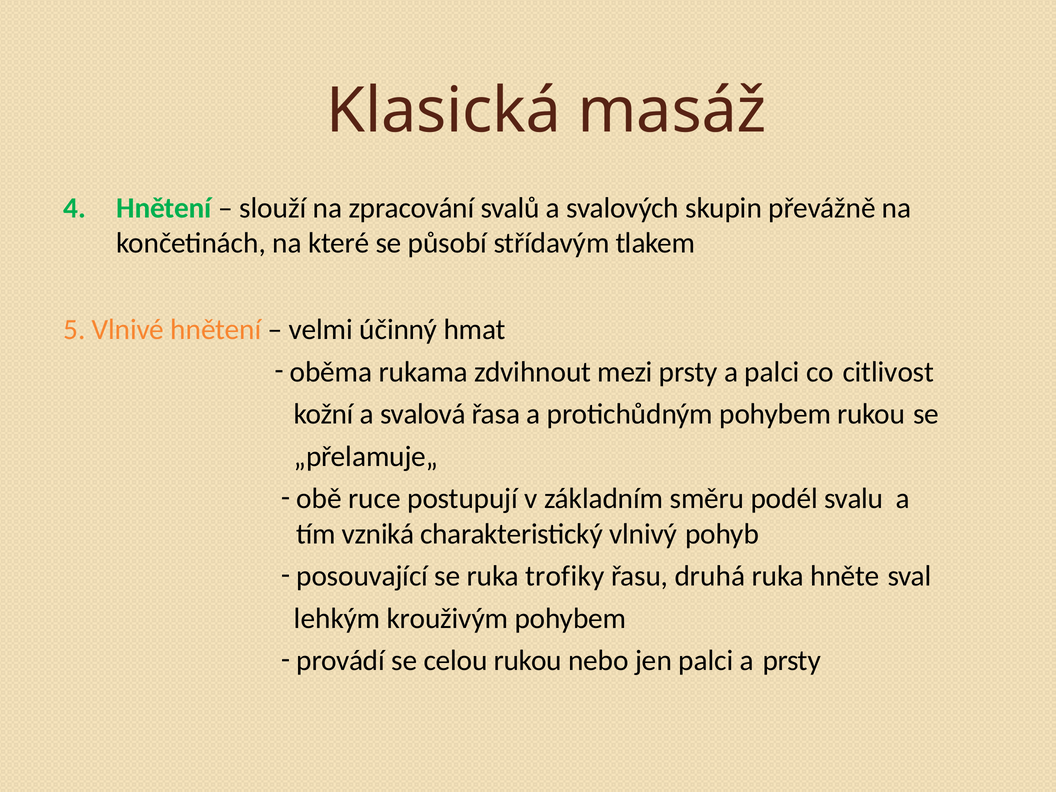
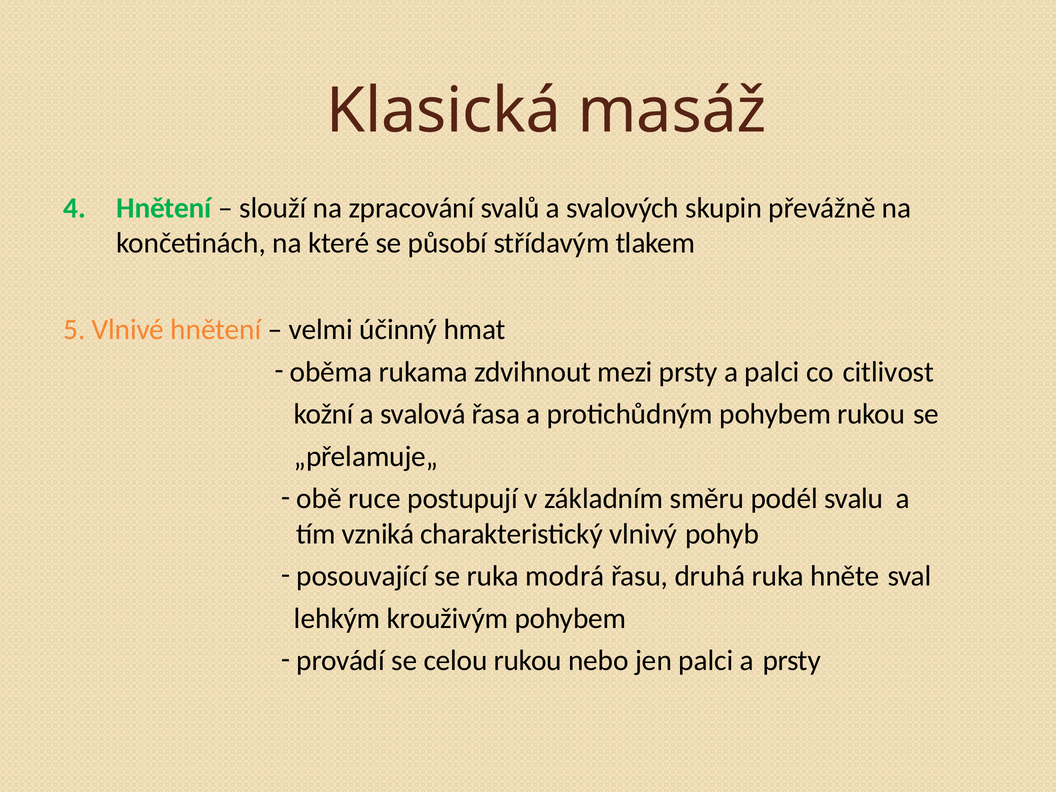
trofiky: trofiky -> modrá (565, 576)
